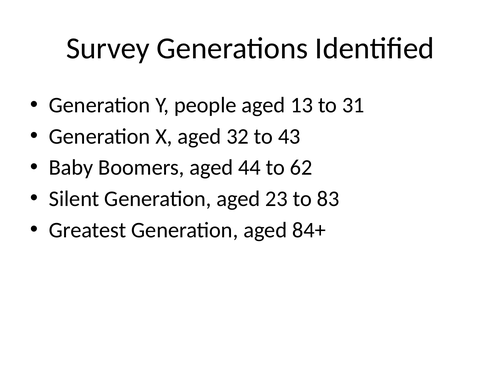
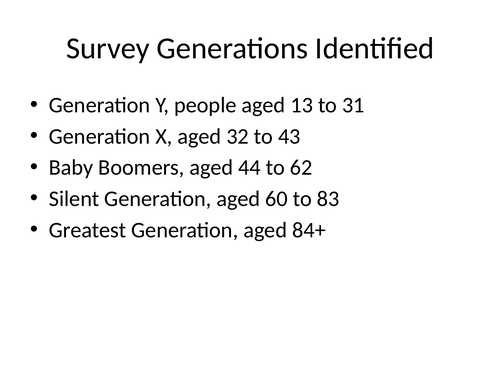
23: 23 -> 60 (277, 199)
